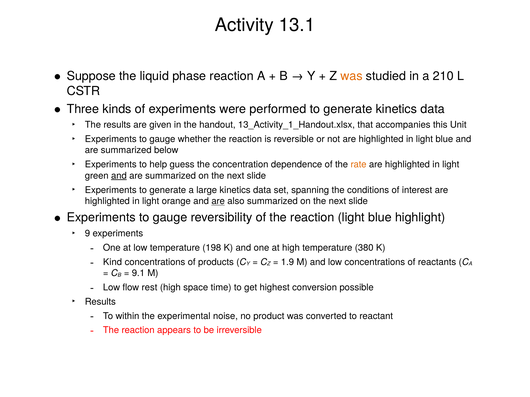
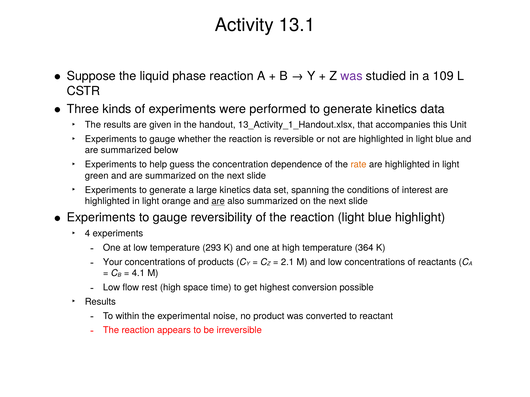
was colour: orange -> purple (352, 76)
210: 210 -> 109 (443, 76)
and underline: present -> none (119, 176)
9: 9 -> 4 (87, 234)
198: 198 -> 293 (212, 248)
380: 380 -> 364 (364, 248)
Kind: Kind -> Your (113, 262)
1.9: 1.9 -> 2.1 (287, 262)
9.1: 9.1 -> 4.1 (138, 273)
